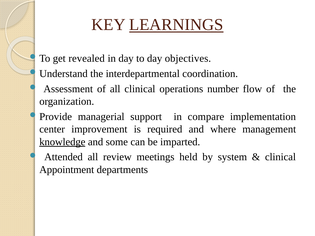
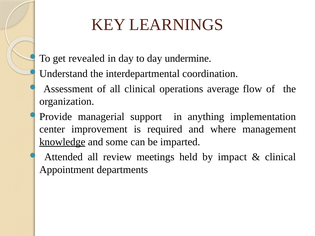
LEARNINGS underline: present -> none (176, 25)
objectives: objectives -> undermine (188, 58)
number: number -> average (223, 89)
compare: compare -> anything (206, 117)
system: system -> impact (232, 157)
